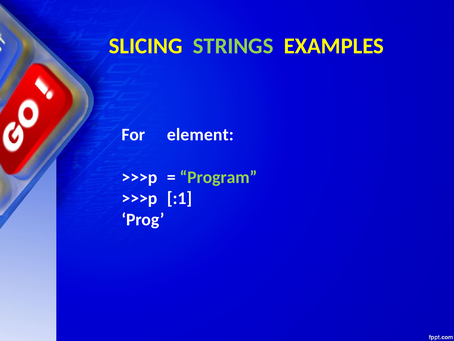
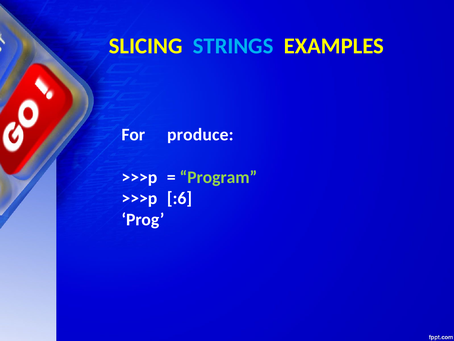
STRINGS colour: light green -> light blue (233, 46)
element: element -> produce (200, 135)
:1: :1 -> :6 (180, 198)
